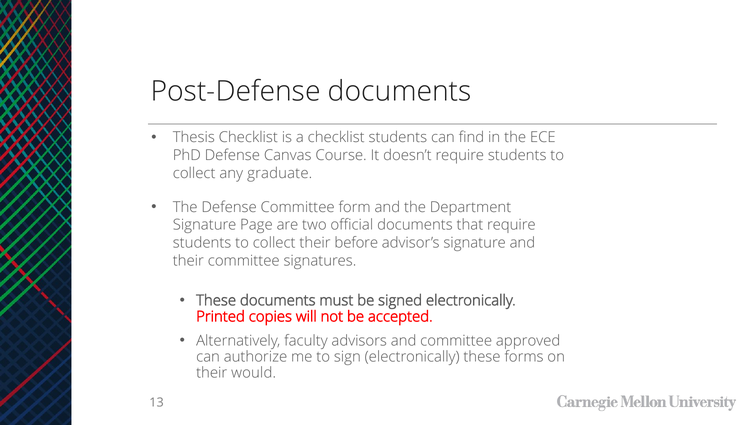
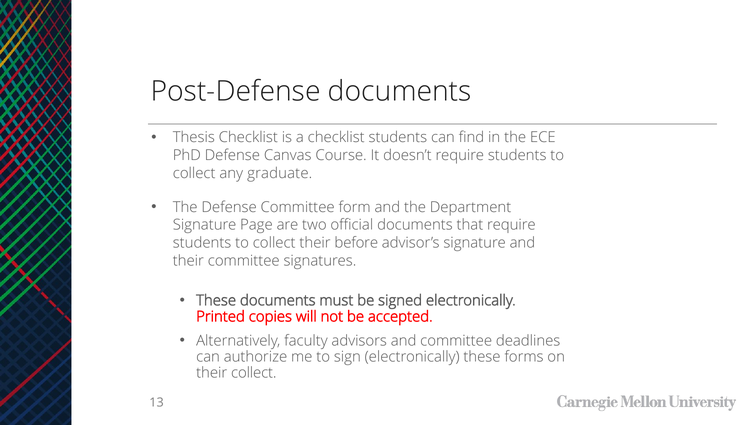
approved: approved -> deadlines (528, 341)
their would: would -> collect (254, 373)
